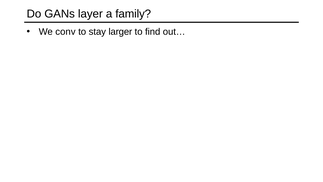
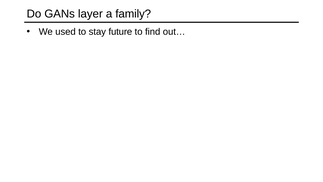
conv: conv -> used (65, 32)
larger: larger -> future (120, 32)
